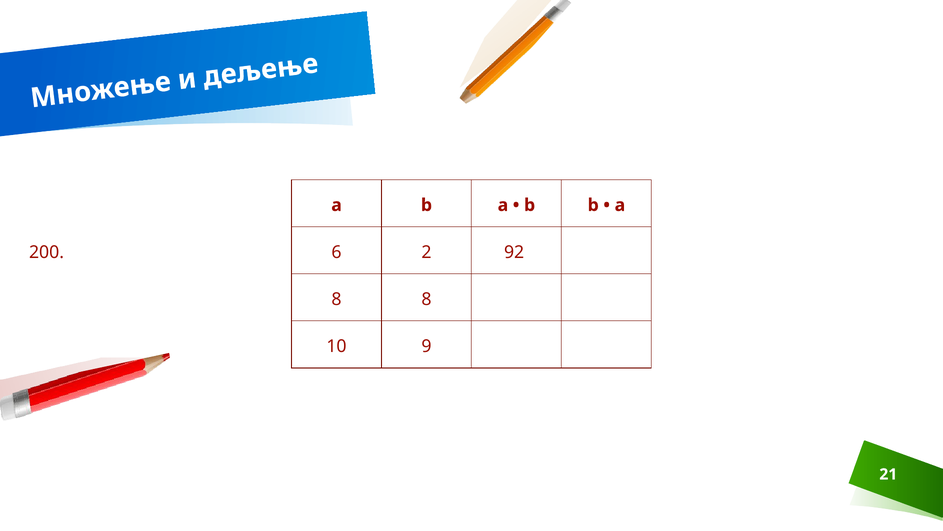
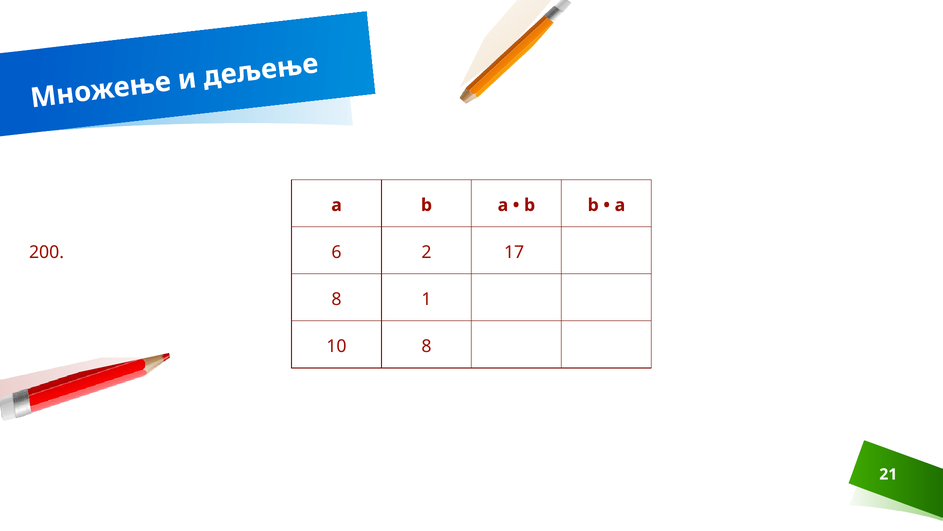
92: 92 -> 17 (514, 252)
8 8: 8 -> 1 (427, 299)
10 9: 9 -> 8 (427, 346)
